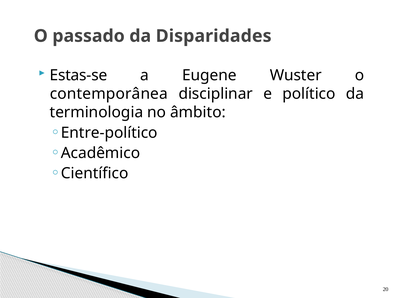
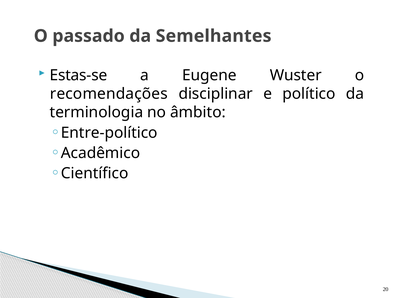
Disparidades: Disparidades -> Semelhantes (214, 36)
contemporânea: contemporânea -> recomendações (109, 94)
